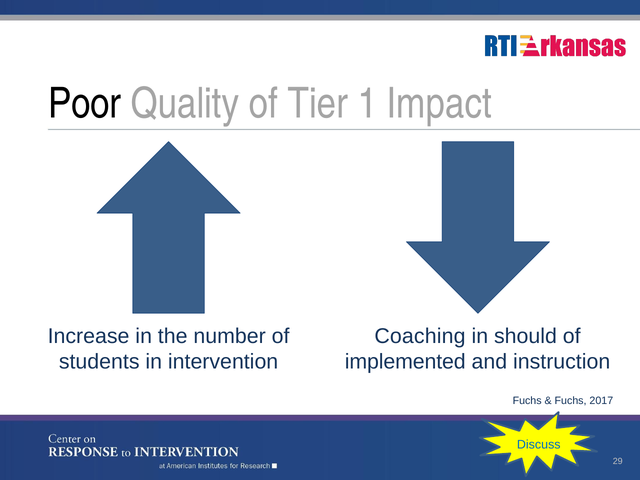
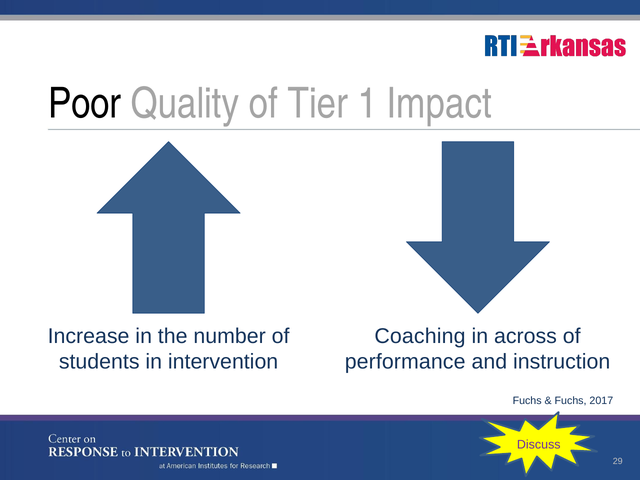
should: should -> across (525, 336)
implemented: implemented -> performance (405, 362)
Discuss colour: blue -> purple (539, 444)
